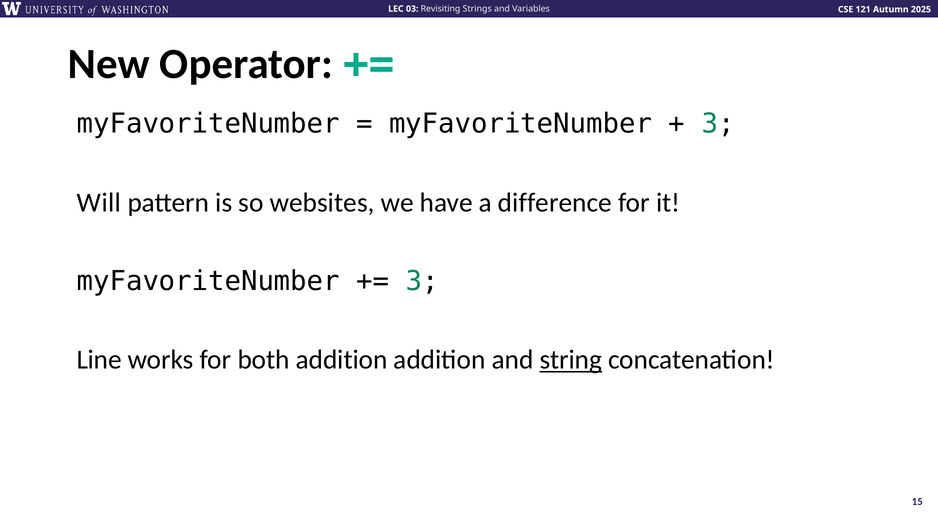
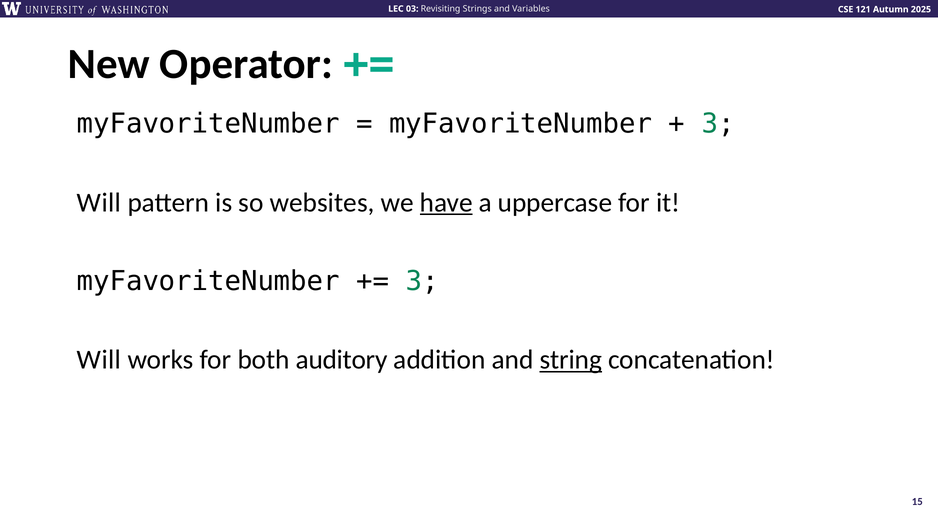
have underline: none -> present (446, 202)
difference: difference -> uppercase (555, 202)
Line: Line -> Will (99, 360)
both addition: addition -> auditory (342, 360)
